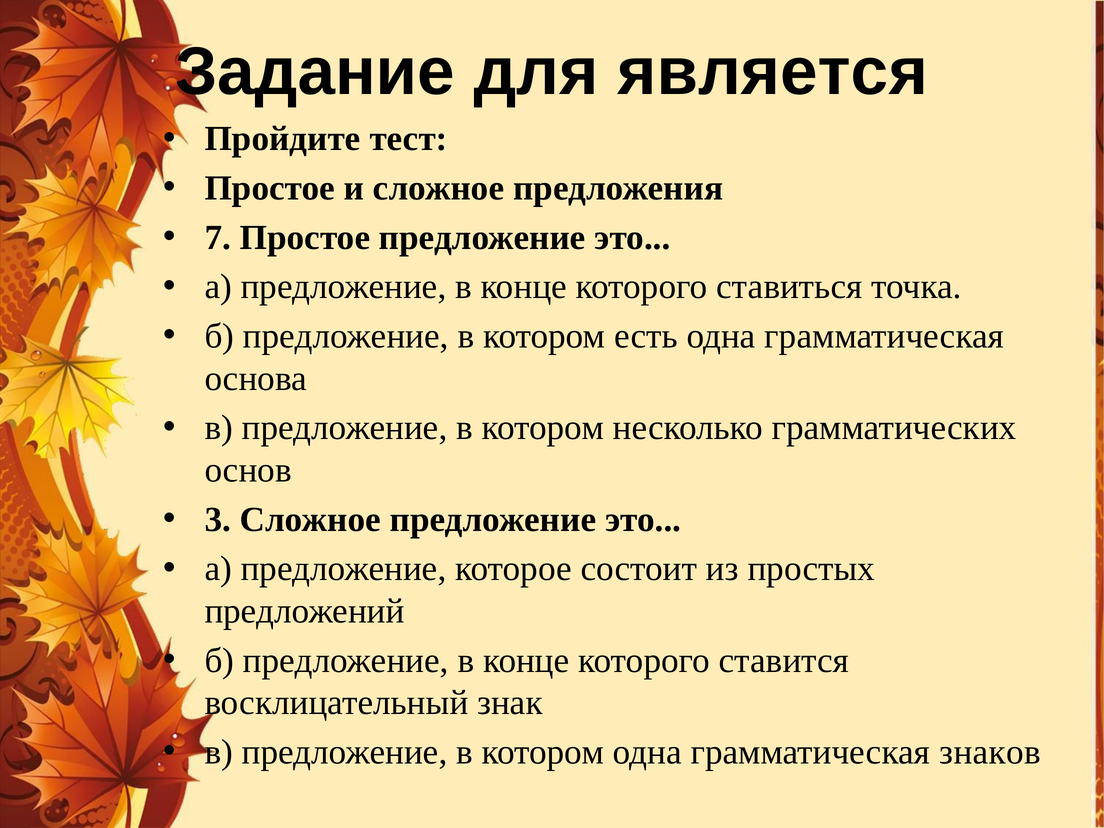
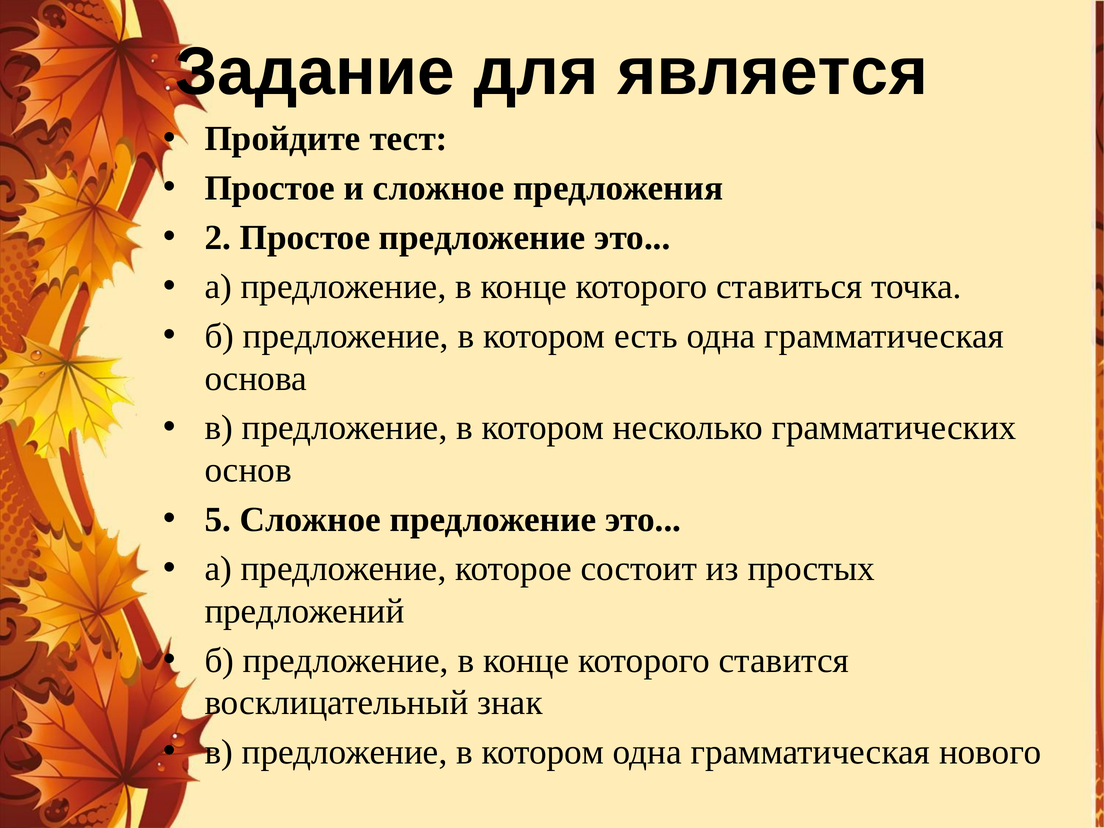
7: 7 -> 2 (218, 238)
3: 3 -> 5 (218, 519)
знаков: знаков -> нового (990, 752)
